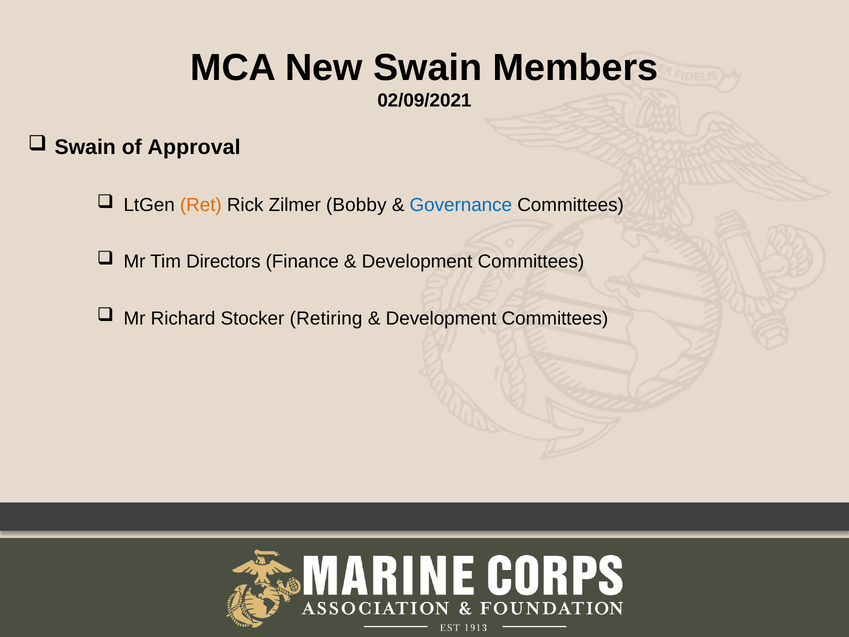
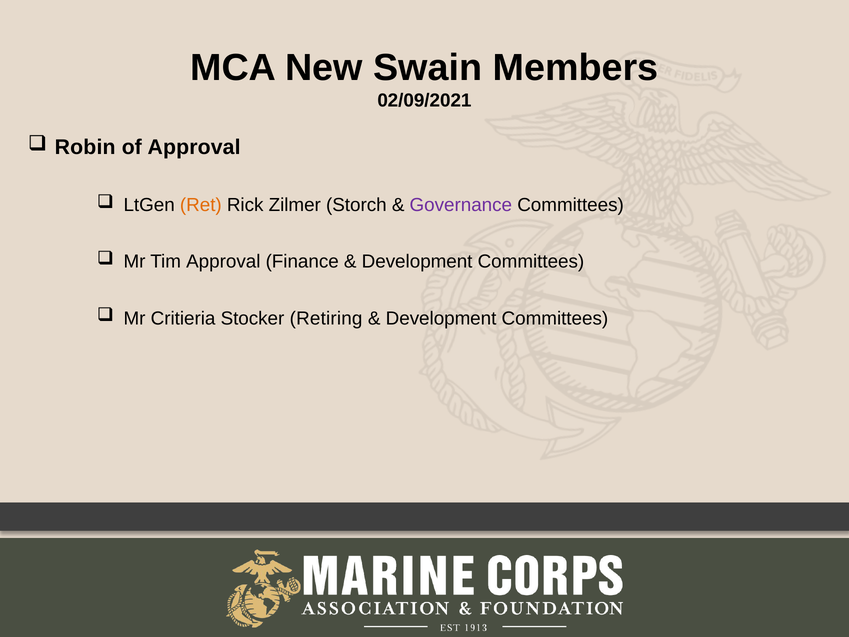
Swain: Swain -> Robin (85, 147)
Bobby: Bobby -> Storch (356, 205)
Governance colour: blue -> purple (461, 205)
Tim Directors: Directors -> Approval (223, 262)
Richard: Richard -> Critieria (183, 318)
